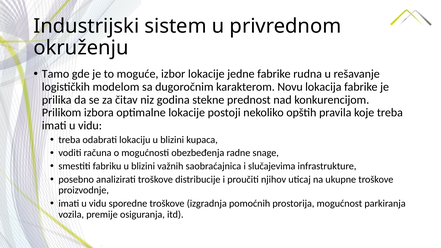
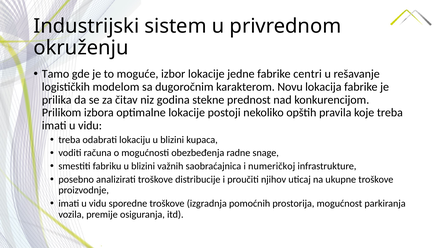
rudna: rudna -> centri (308, 74)
slučajevima: slučajevima -> numeričkoj (272, 166)
